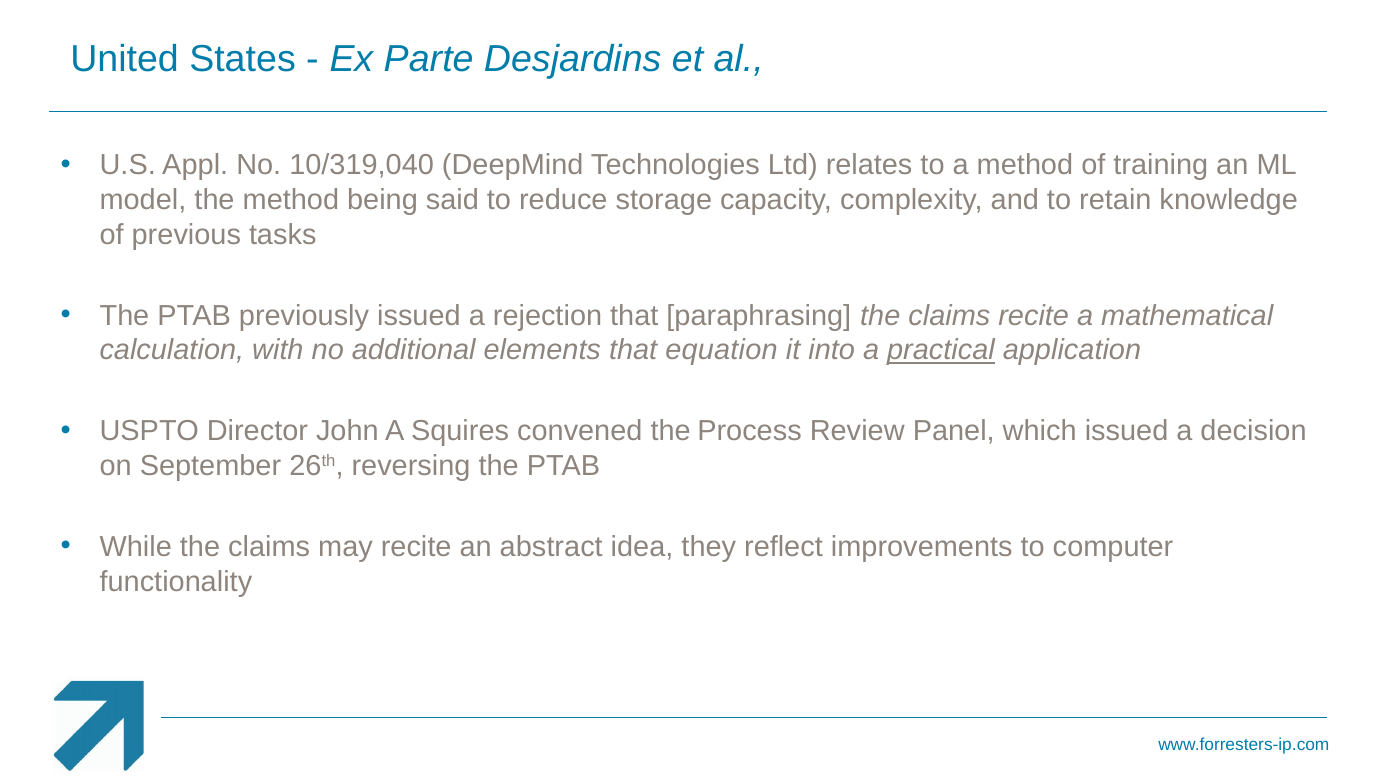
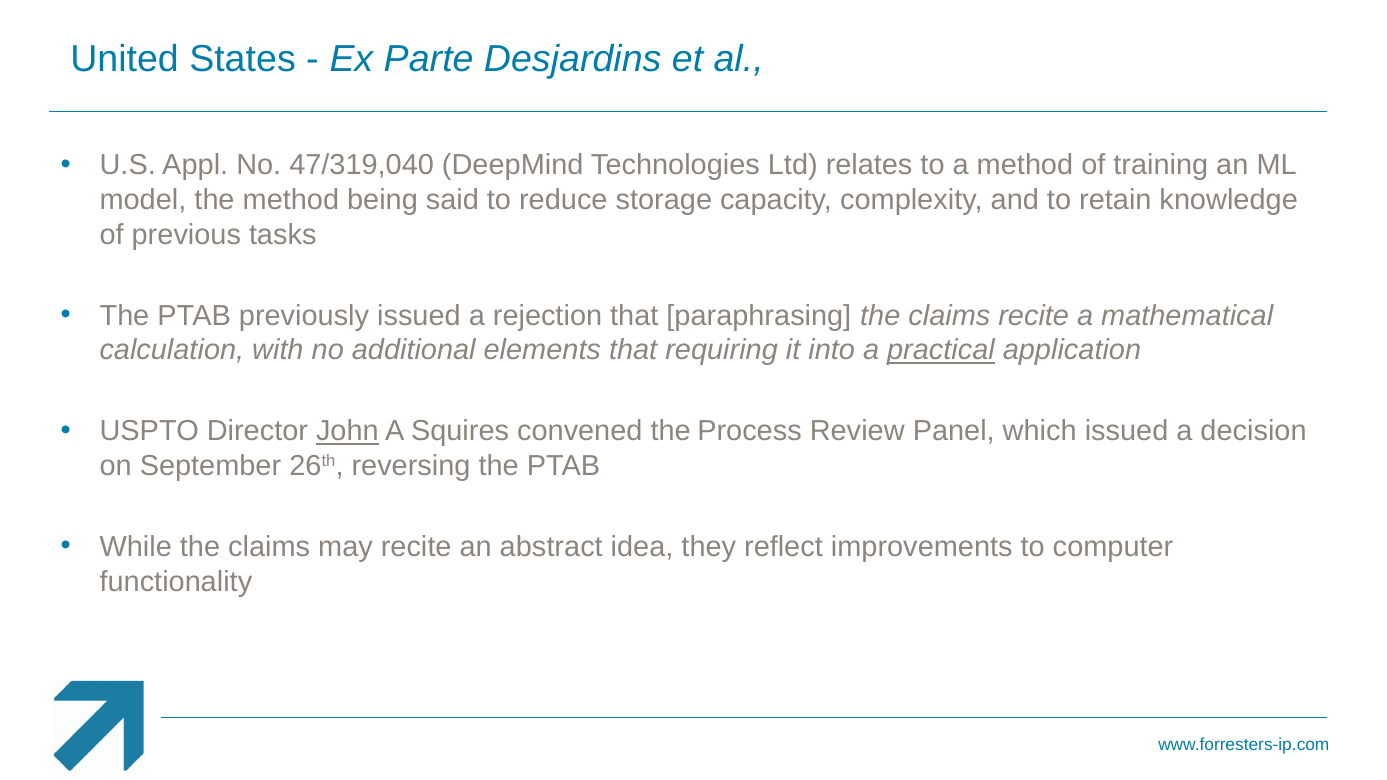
10/319,040: 10/319,040 -> 47/319,040 (362, 165)
equation: equation -> requiring (722, 350)
John underline: none -> present (347, 431)
